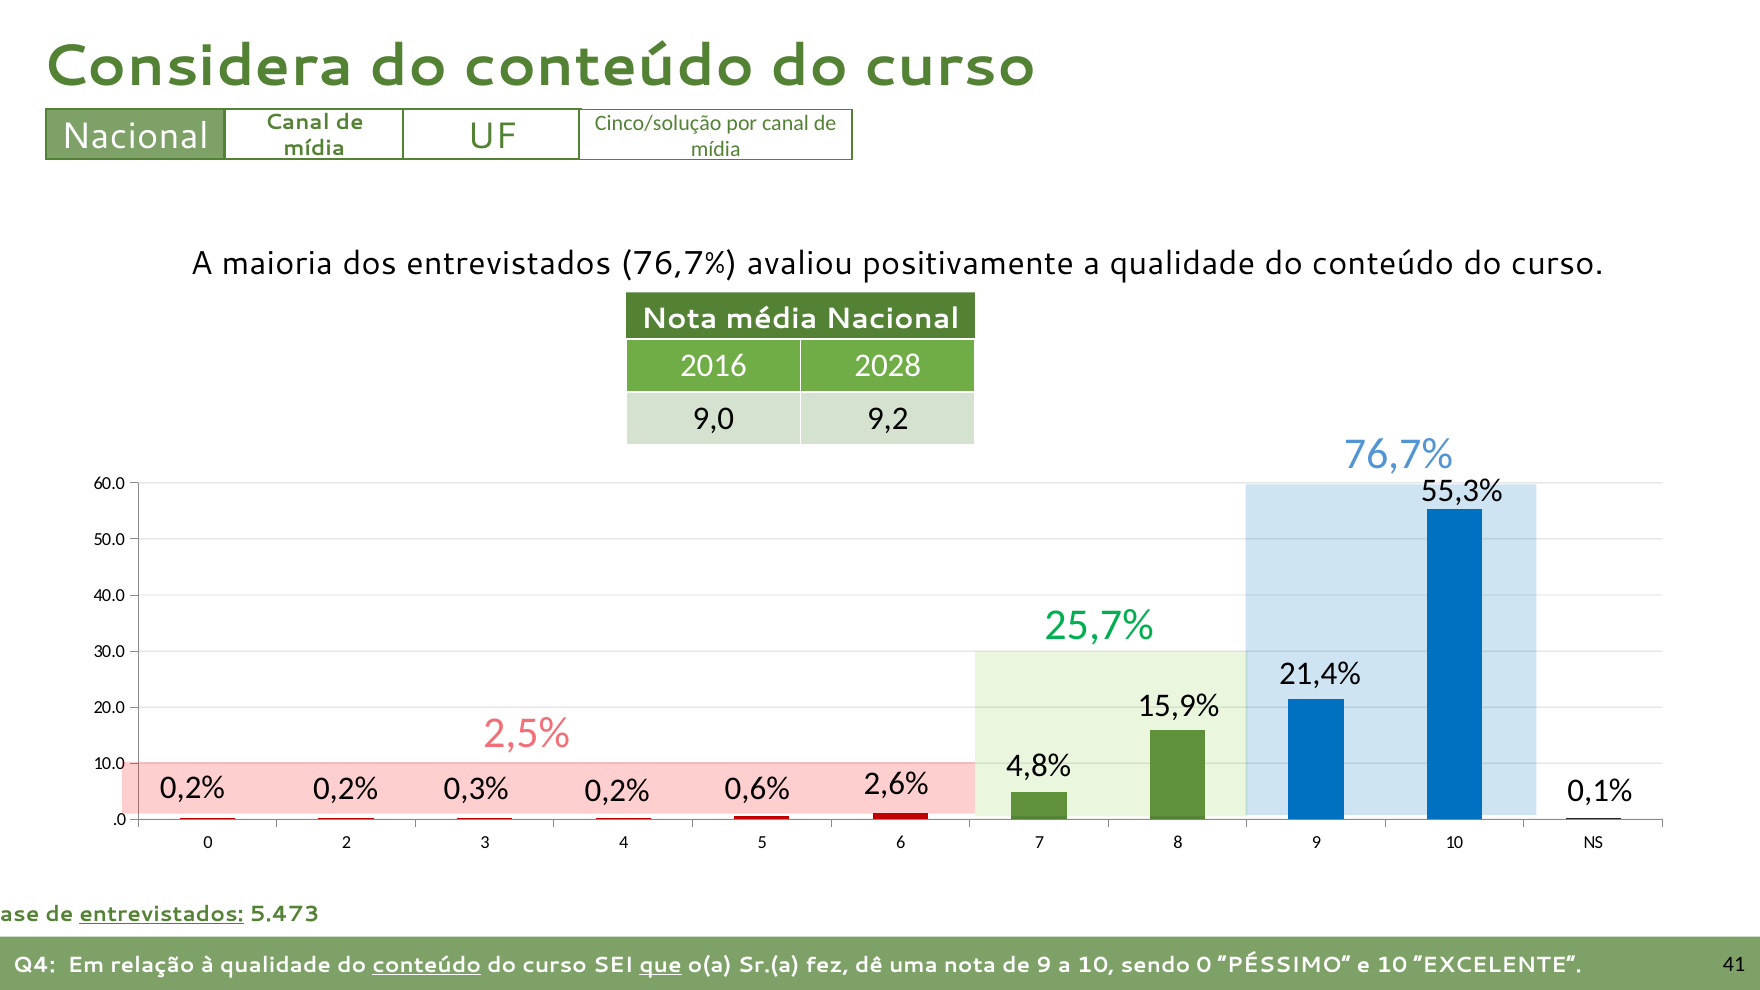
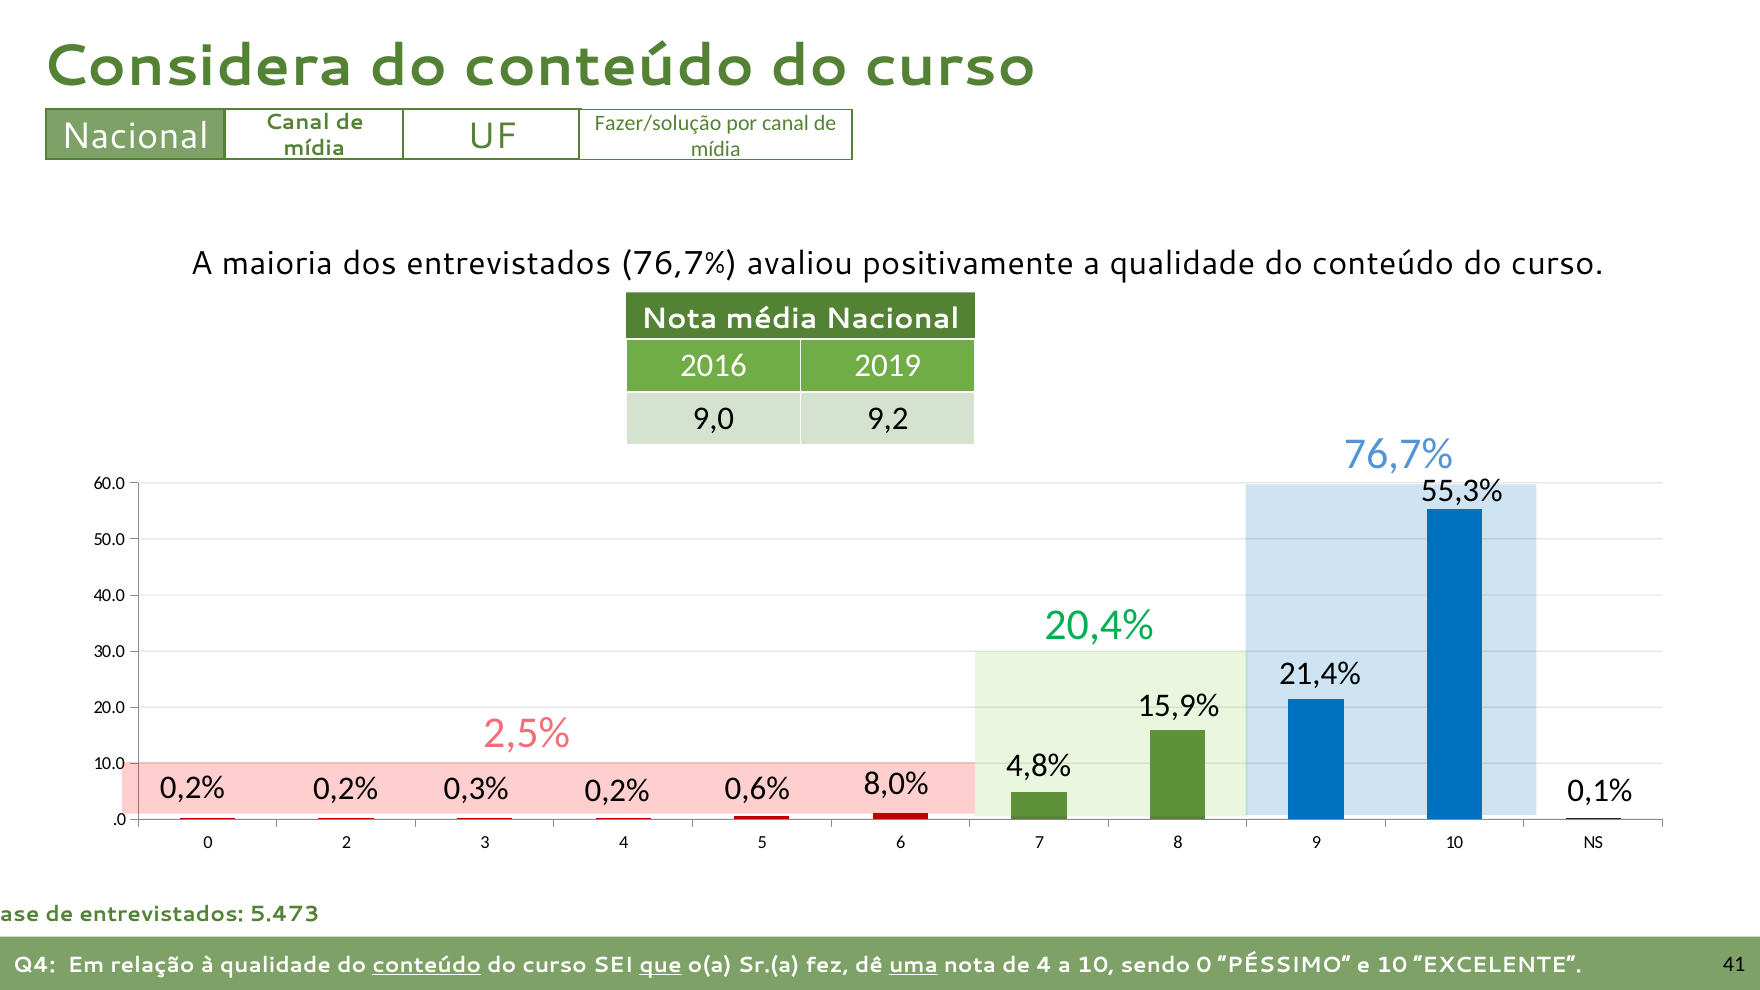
Cinco/solução: Cinco/solução -> Fazer/solução (658, 123)
2028: 2028 -> 2019 (888, 366)
25,7%: 25,7% -> 20,4% (1099, 625)
2,6%: 2,6% -> 8,0% (896, 783)
entrevistados underline: present -> none (162, 914)
uma underline: none -> present (913, 965)
de 9: 9 -> 4 (1044, 965)
